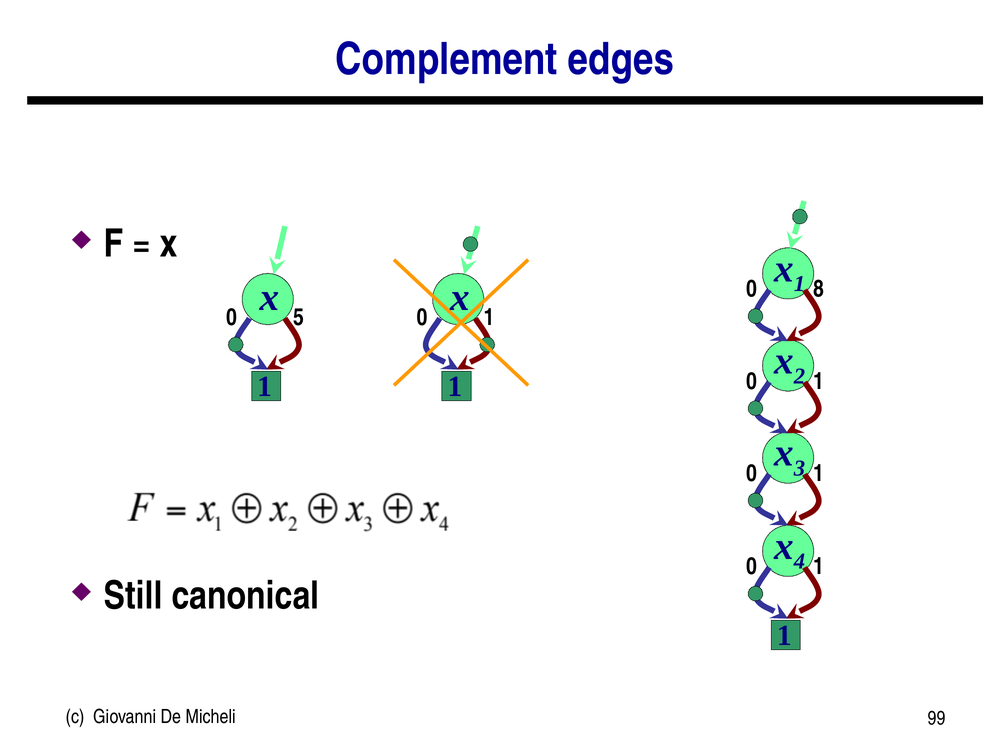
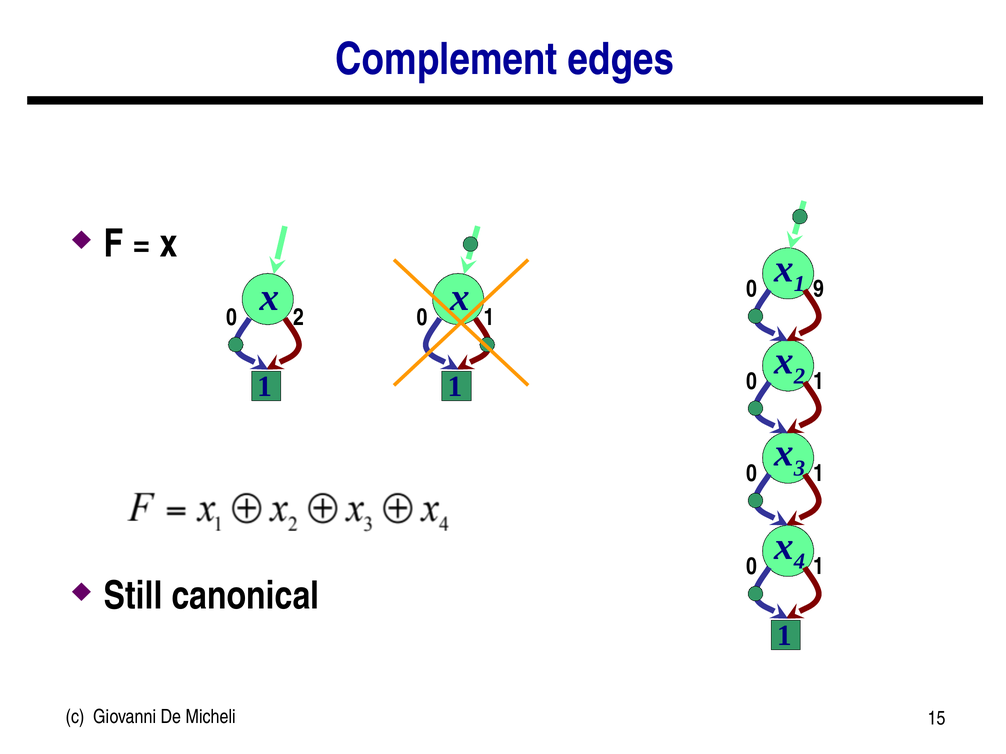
8: 8 -> 9 (819, 289)
5: 5 -> 2 (299, 318)
99: 99 -> 15 (937, 719)
